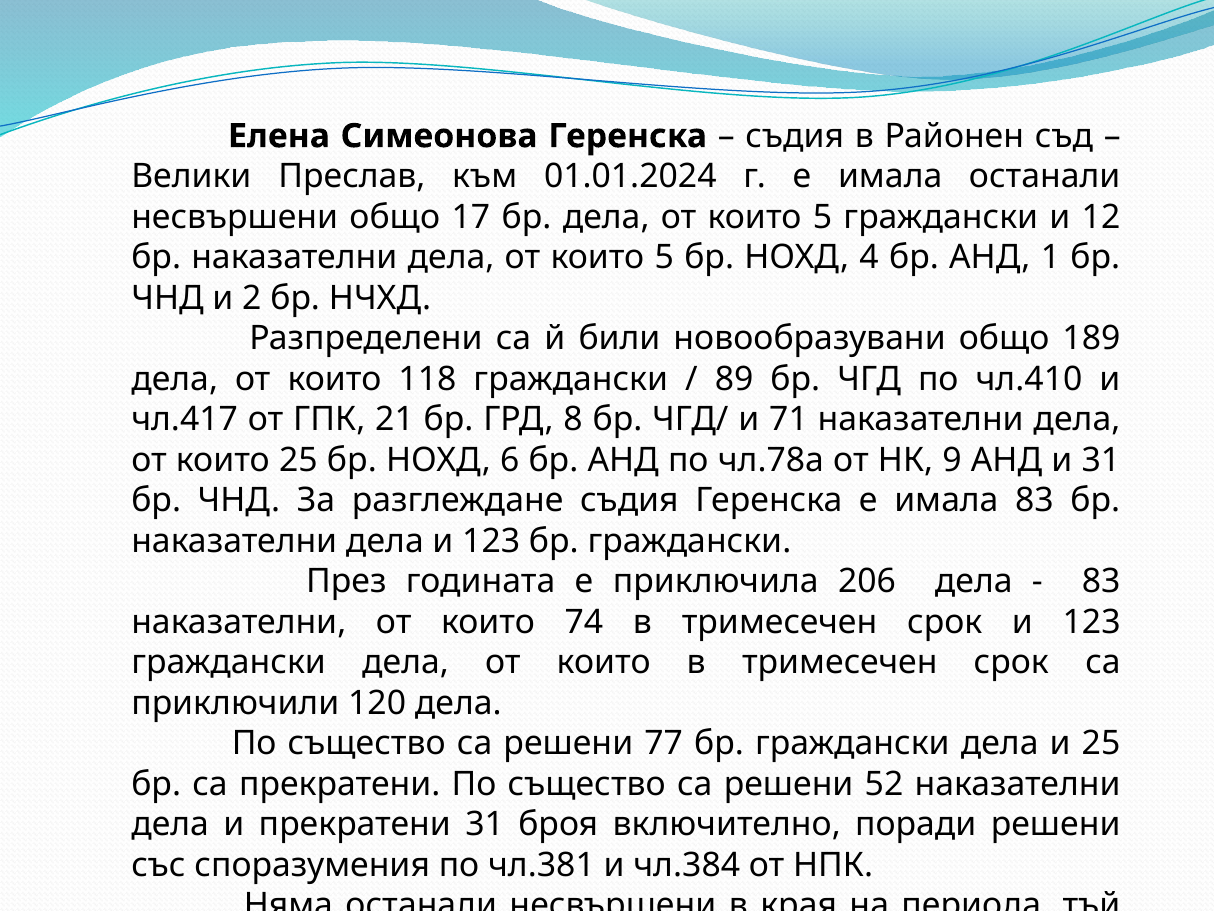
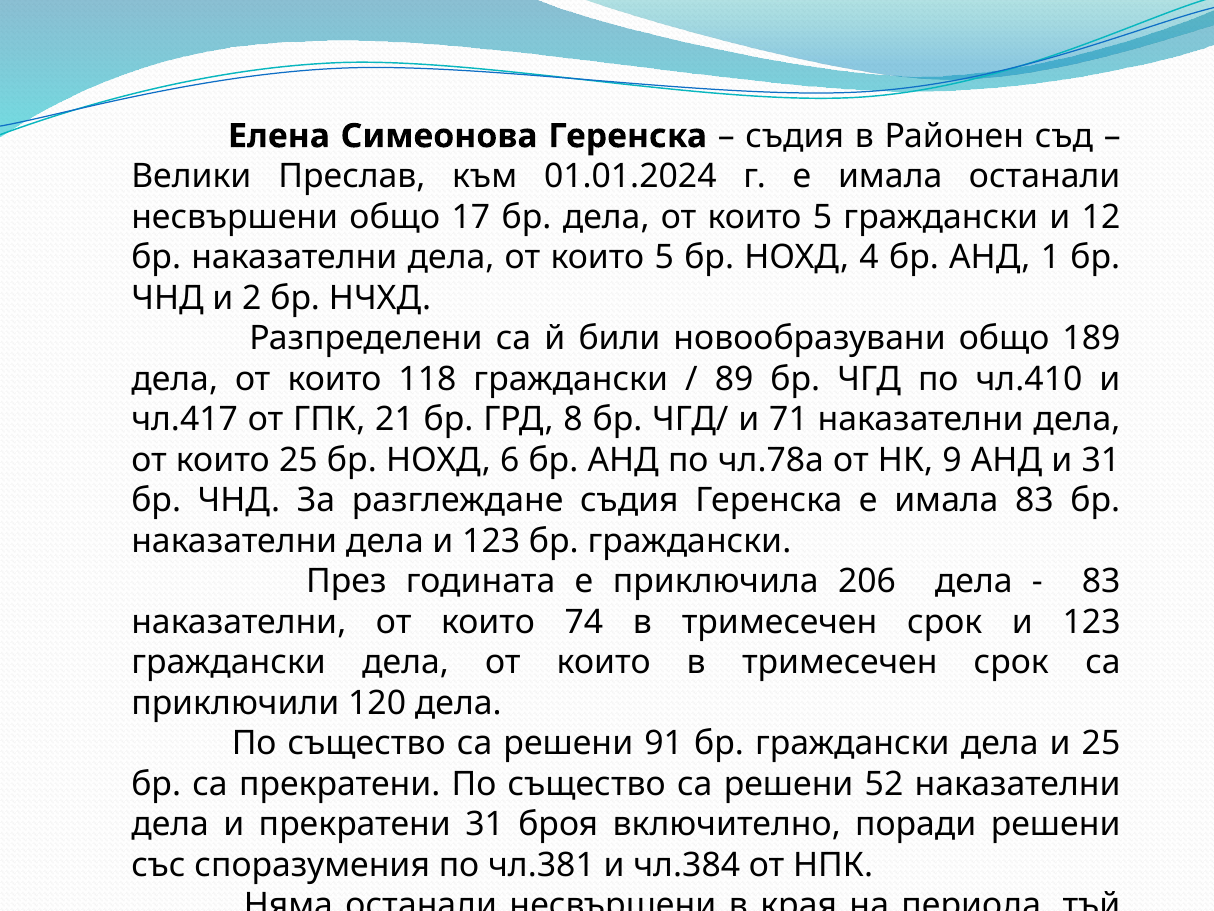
77: 77 -> 91 (664, 743)
